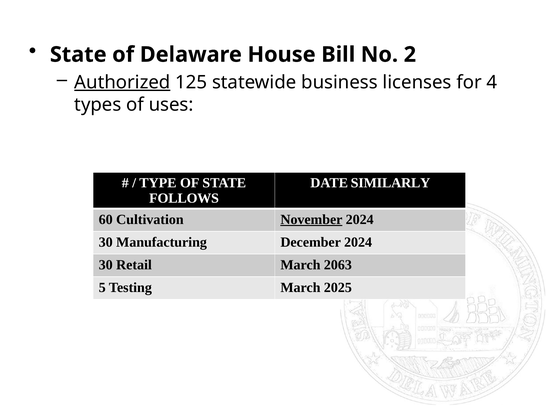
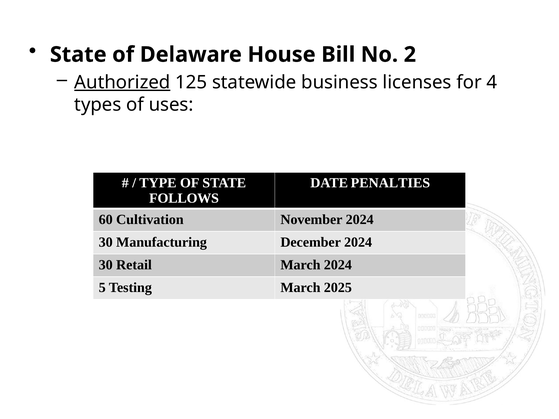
SIMILARLY: SIMILARLY -> PENALTIES (390, 183)
November underline: present -> none (311, 220)
March 2063: 2063 -> 2024 (338, 265)
